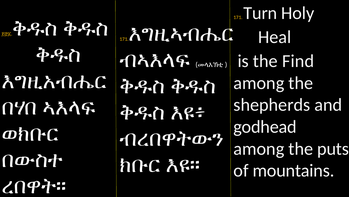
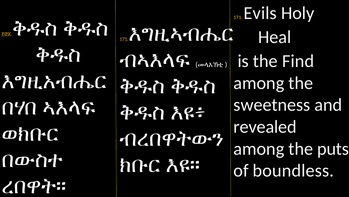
Turn: Turn -> Evils (260, 13)
shepherds: shepherds -> sweetness (272, 105)
godhead: godhead -> revealed (265, 126)
mountains: mountains -> boundless (293, 170)
